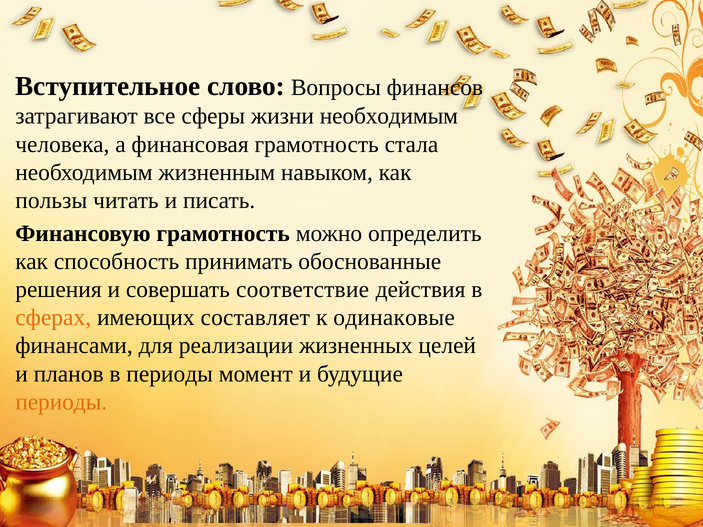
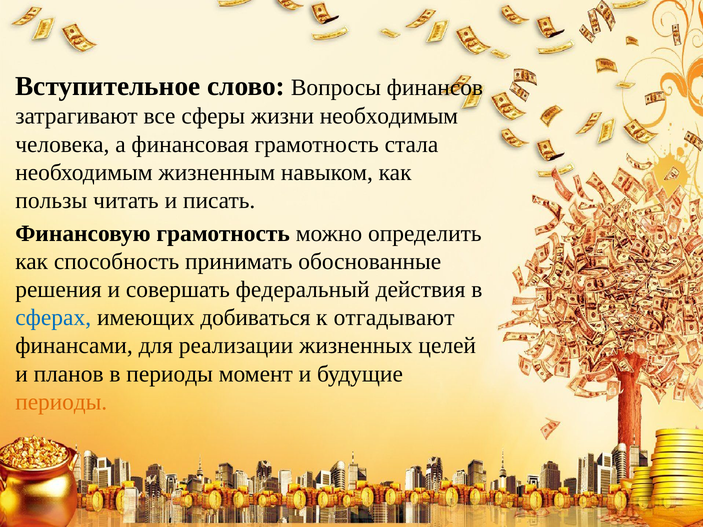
соответствие: соответствие -> федеральный (303, 290)
сферах colour: orange -> blue (53, 318)
составляет: составляет -> добиваться (255, 318)
одинаковые: одинаковые -> отгадывают (394, 318)
